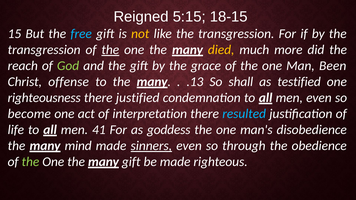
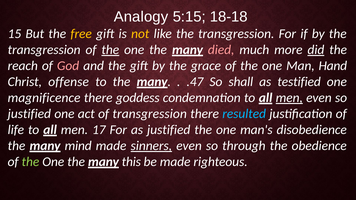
Reigned: Reigned -> Analogy (141, 17)
18-15: 18-15 -> 18-18 (229, 17)
free colour: light blue -> yellow (81, 34)
died colour: yellow -> pink (221, 50)
did underline: none -> present (316, 50)
God colour: light green -> pink (68, 66)
Been: Been -> Hand (333, 66)
.13: .13 -> .47 (195, 82)
righteousness: righteousness -> magnificence (44, 98)
justified: justified -> goddess (138, 98)
men underline: none -> present (289, 98)
become: become -> justified (29, 114)
of interpretation: interpretation -> transgression (150, 114)
41: 41 -> 17 (99, 130)
as goddess: goddess -> justified (169, 130)
gift: gift -> this (131, 162)
